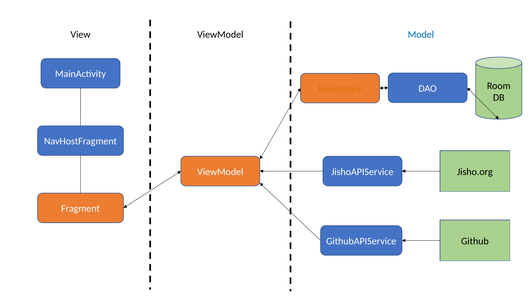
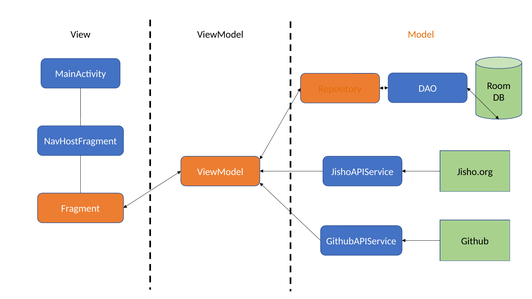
Model colour: blue -> orange (421, 34)
